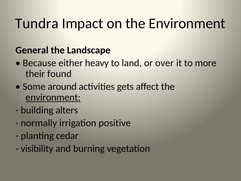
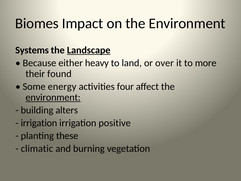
Tundra: Tundra -> Biomes (37, 23)
General: General -> Systems (32, 50)
Landscape underline: none -> present (89, 50)
around: around -> energy (62, 86)
gets: gets -> four (125, 86)
normally: normally -> irrigation (39, 123)
cedar: cedar -> these (67, 136)
visibility: visibility -> climatic (37, 148)
